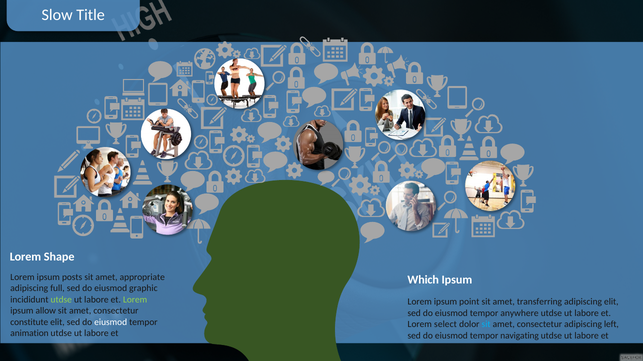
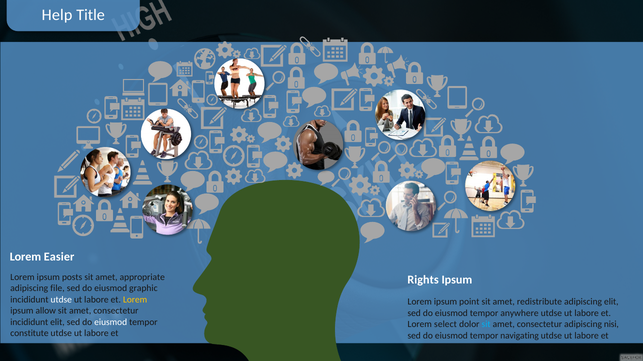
Slow: Slow -> Help (57, 15)
Shape: Shape -> Easier (59, 257)
Which: Which -> Rights (423, 280)
full: full -> file (57, 289)
utdse colour: light green -> white (61, 300)
Lorem colour: light green -> yellow (135, 300)
transferring: transferring -> redistribute (539, 302)
constitute: constitute -> incididunt (29, 323)
left: left -> nisi (611, 325)
animation: animation -> constitute (29, 334)
